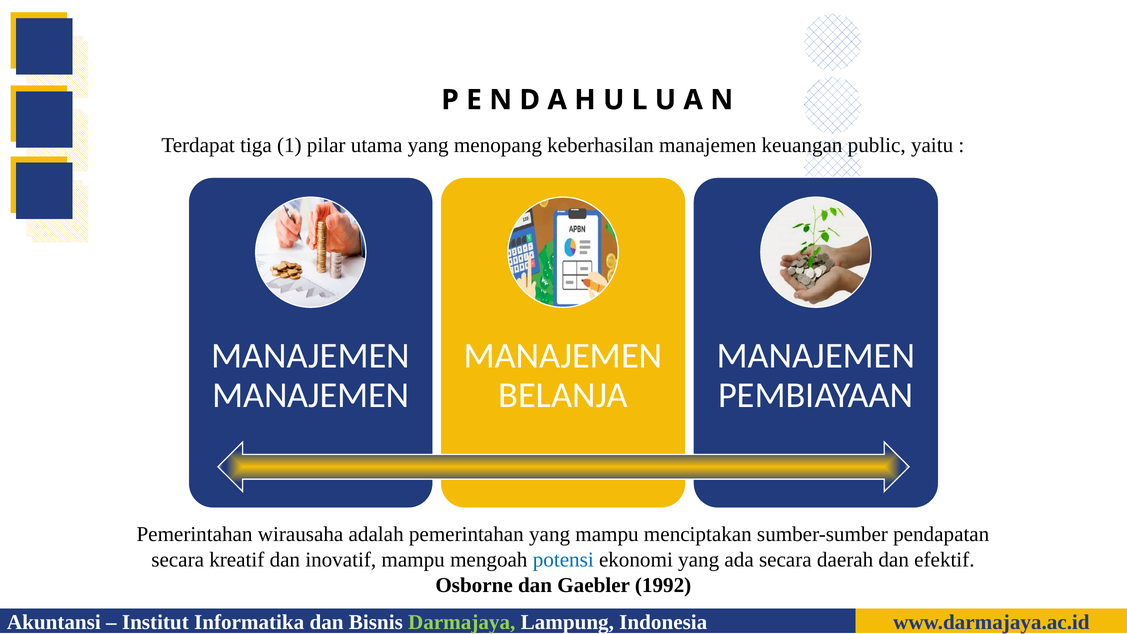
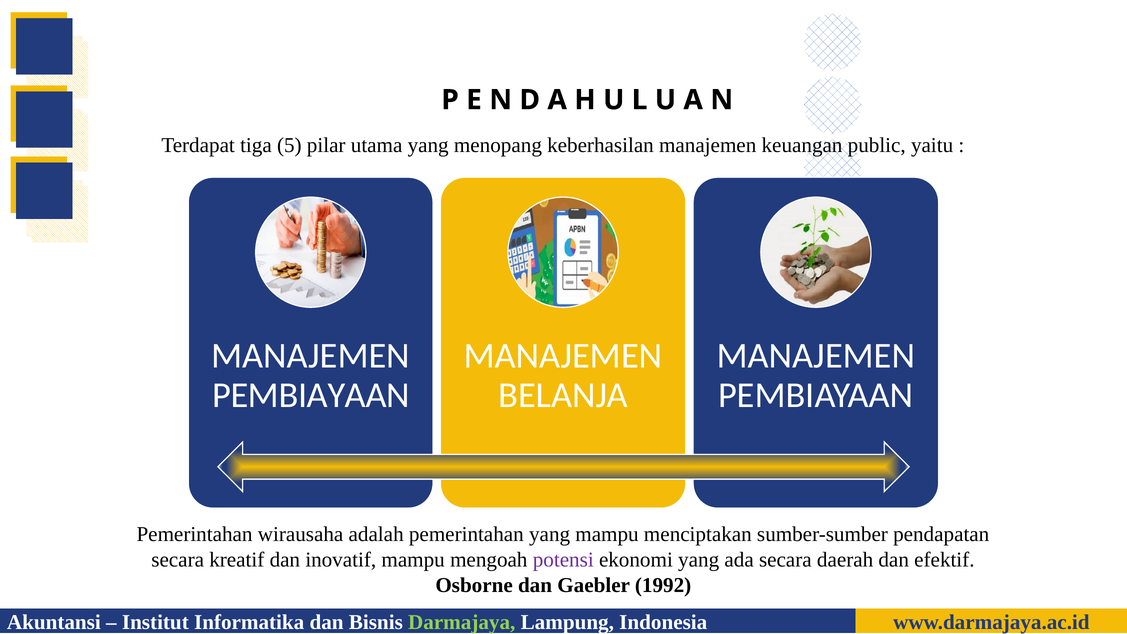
1: 1 -> 5 (289, 145)
MANAJEMEN: MANAJEMEN -> PEMBIAYAAN (311, 395)
potensi colour: blue -> purple (563, 560)
